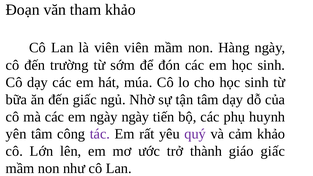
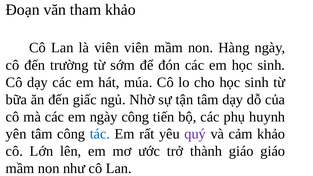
ngày ngày: ngày -> công (135, 117)
tác colour: purple -> blue (100, 134)
giáo giấc: giấc -> giáo (273, 151)
